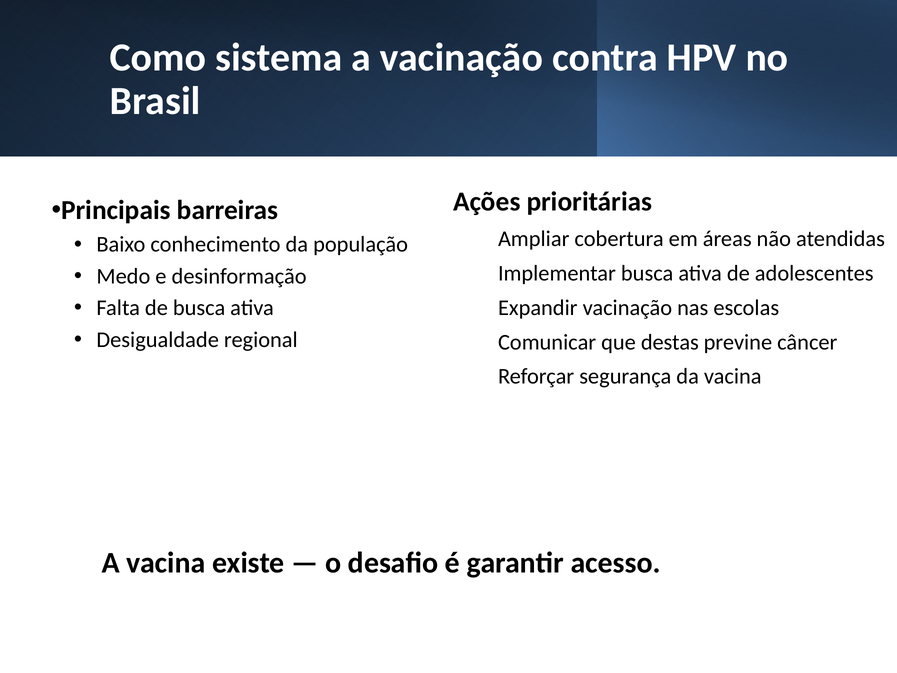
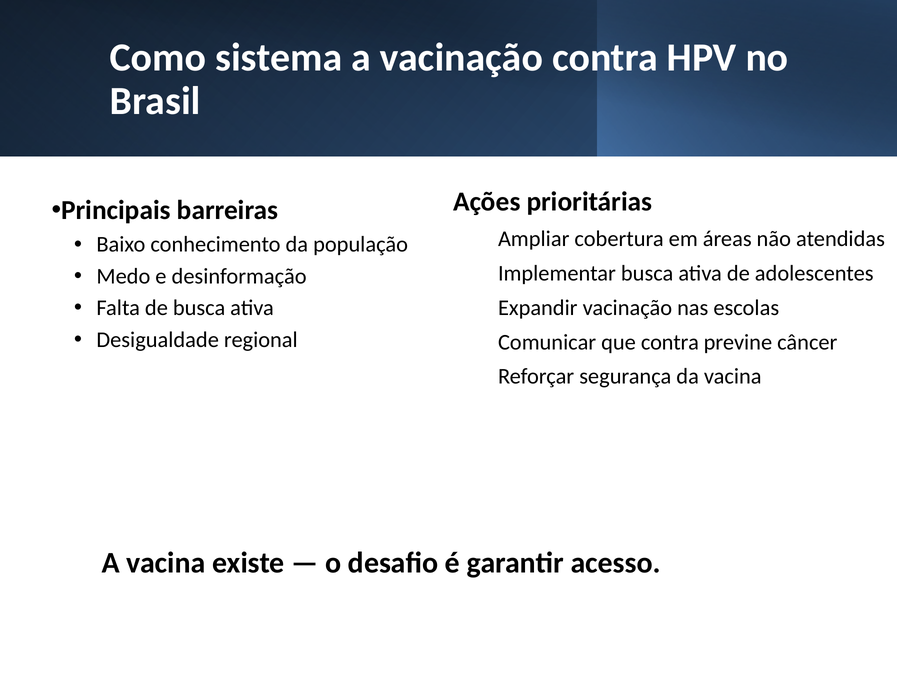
que destas: destas -> contra (670, 342)
